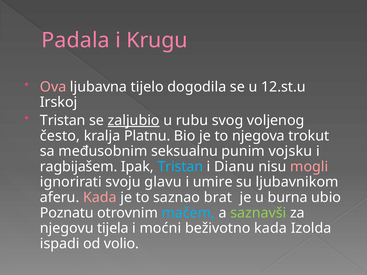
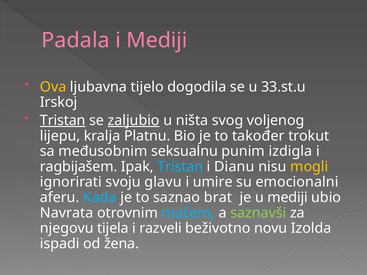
i Krugu: Krugu -> Mediji (157, 40)
Ova colour: pink -> yellow (53, 87)
12.st.u: 12.st.u -> 33.st.u (283, 87)
Tristan underline: none -> present (63, 121)
rubu: rubu -> ništa (192, 121)
često: često -> lijepu (60, 136)
njegova: njegova -> također (258, 136)
vojsku: vojsku -> izdigla (290, 151)
mogli colour: pink -> yellow (309, 167)
ljubavnikom: ljubavnikom -> emocionalni (297, 182)
Kada colour: pink -> light blue (100, 198)
u burna: burna -> mediji (288, 198)
Poznatu: Poznatu -> Navrata (67, 213)
moćni: moćni -> razveli (161, 228)
beživotno kada: kada -> novu (271, 228)
volio: volio -> žena (121, 244)
